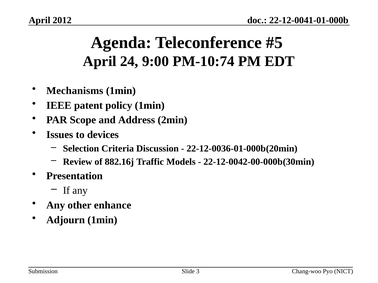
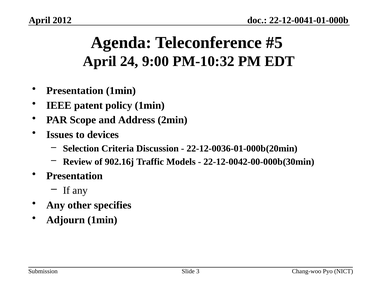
PM-10:74: PM-10:74 -> PM-10:32 (204, 61)
Mechanisms: Mechanisms -> Presentation (75, 91)
882.16j: 882.16j -> 902.16j (119, 162)
enhance: enhance -> specifies (113, 206)
